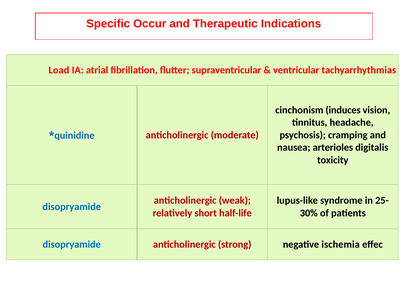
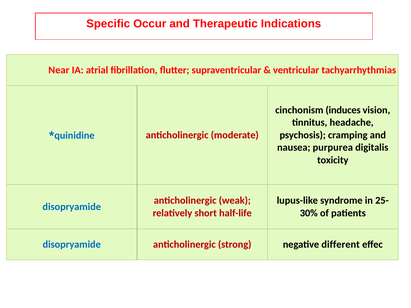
Load: Load -> Near (59, 70)
arterioles: arterioles -> purpurea (333, 148)
ischemia: ischemia -> different (341, 245)
